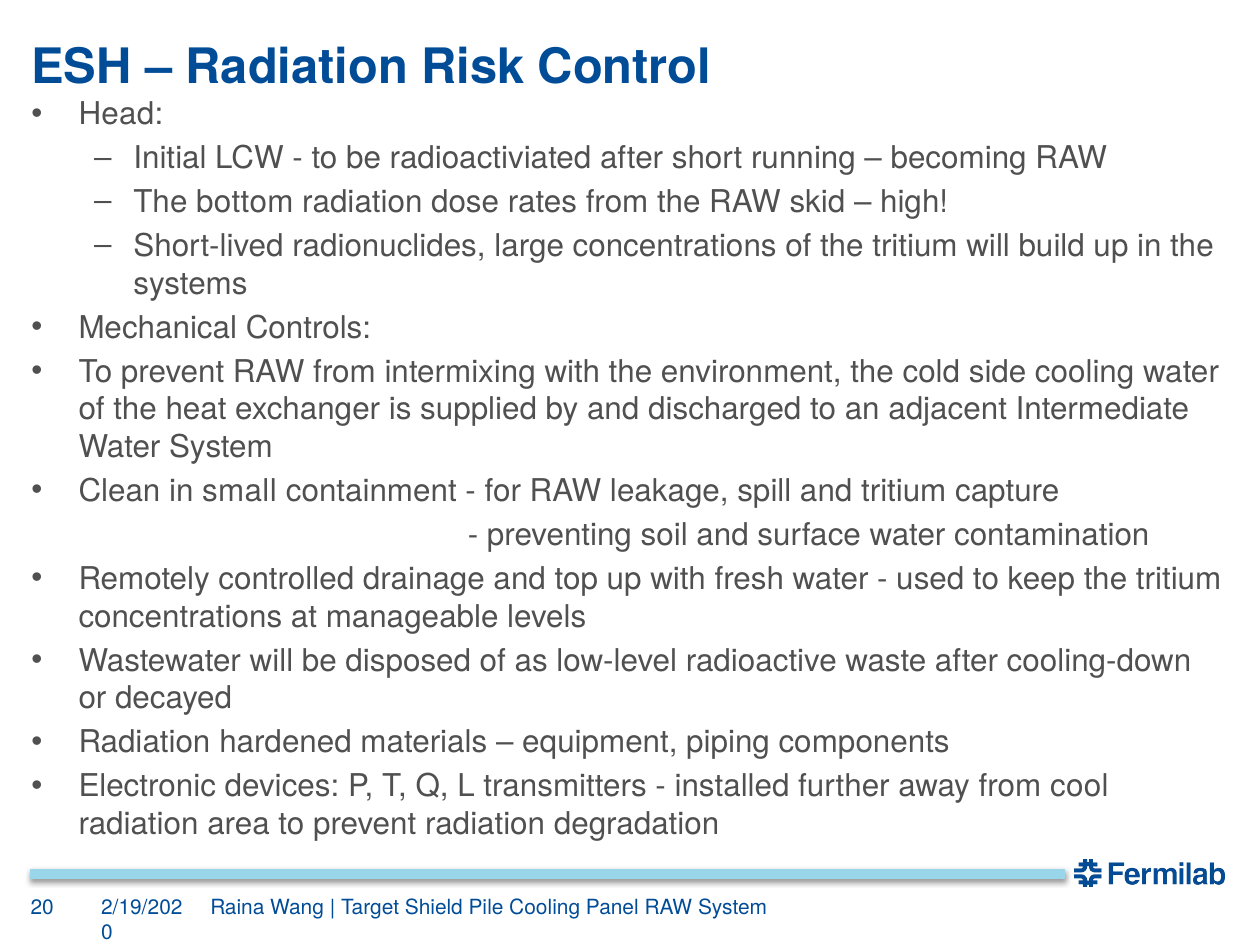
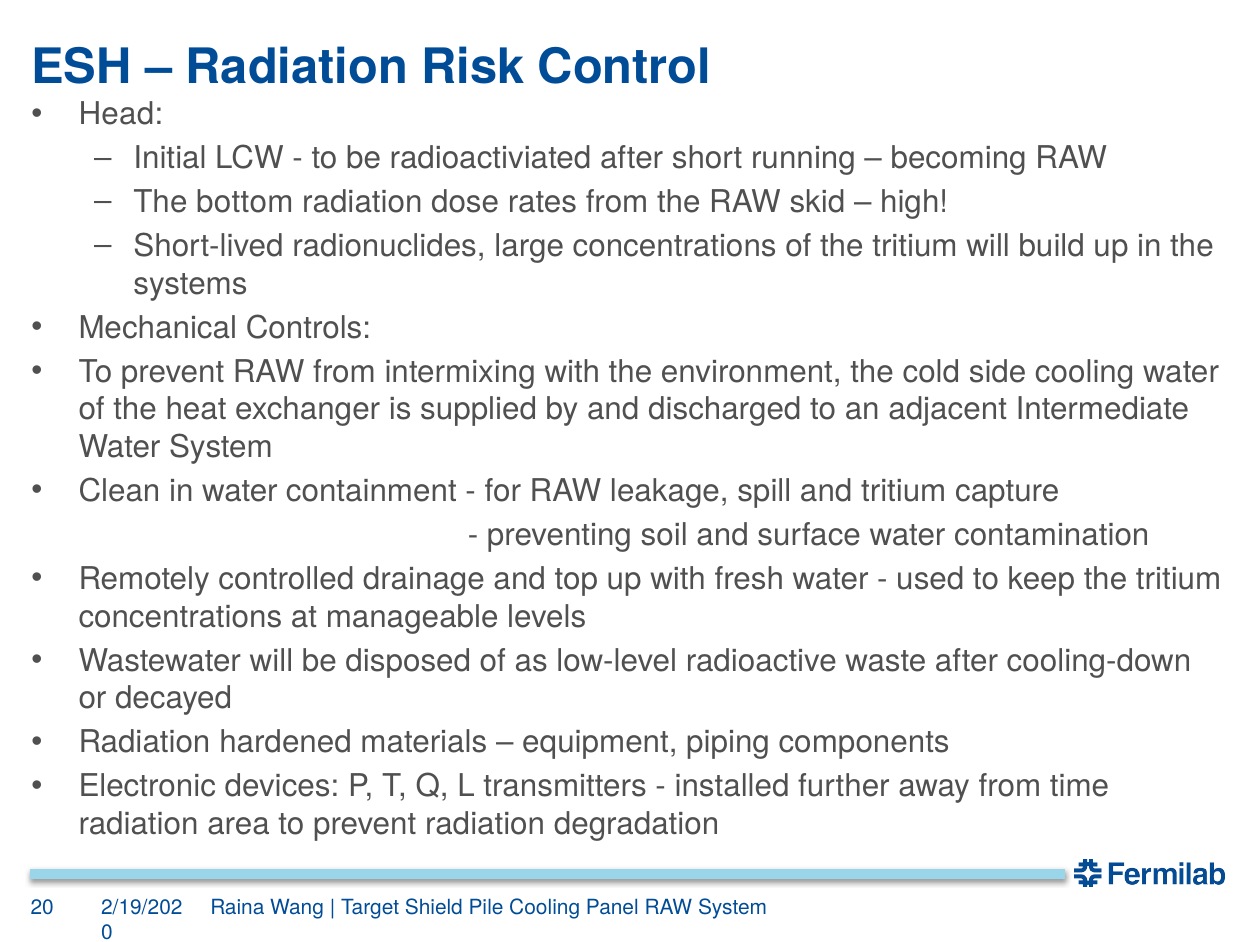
in small: small -> water (240, 491)
cool: cool -> time (1079, 786)
